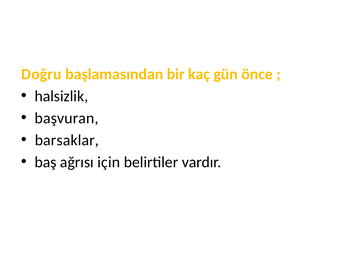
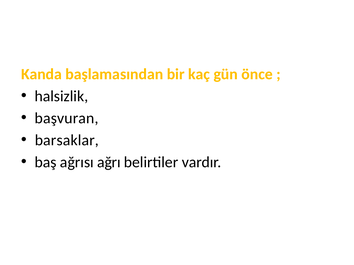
Doğru: Doğru -> Kanda (42, 74)
için: için -> ağrı (109, 162)
